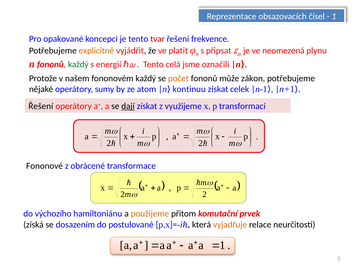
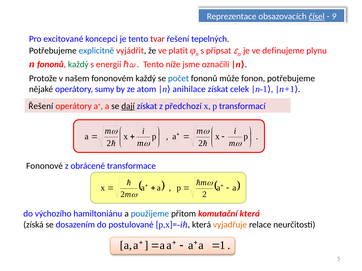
čísel underline: none -> present (317, 16)
1: 1 -> 9 (334, 16)
opakované: opakované -> excitované (63, 39)
frekvence: frekvence -> tepelných (210, 39)
explicitně colour: orange -> blue (96, 51)
neomezená: neomezená -> definujeme (283, 51)
celá: celá -> níže (173, 65)
počet colour: orange -> blue (178, 79)
zákon: zákon -> fonon (253, 79)
kontinuu: kontinuu -> anihilace (189, 89)
využijeme: využijeme -> předchozí (183, 106)
použijeme colour: orange -> blue (150, 214)
komutační prvek: prvek -> která (250, 214)
